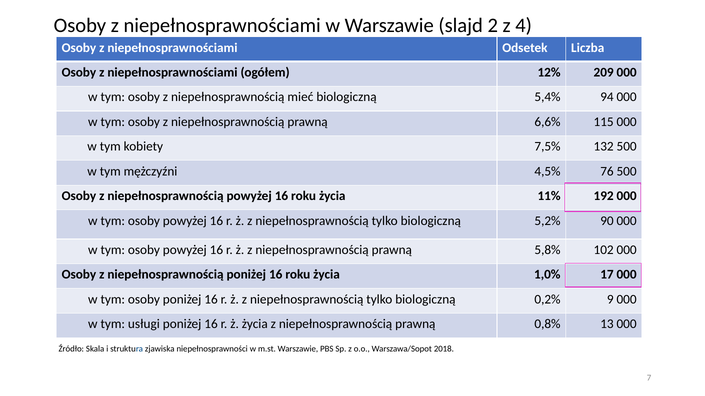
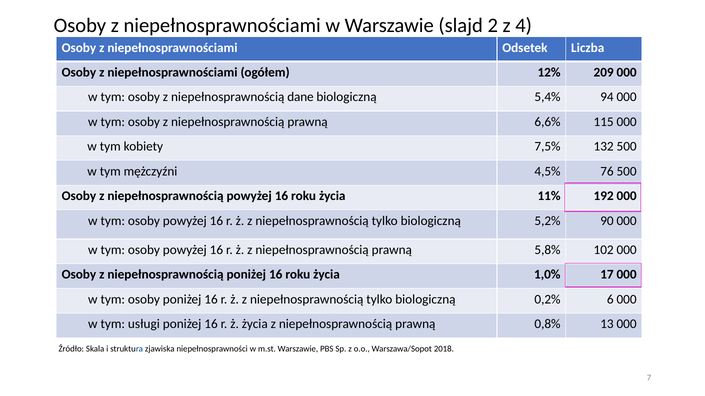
mieć: mieć -> dane (300, 97)
9: 9 -> 6 (610, 300)
